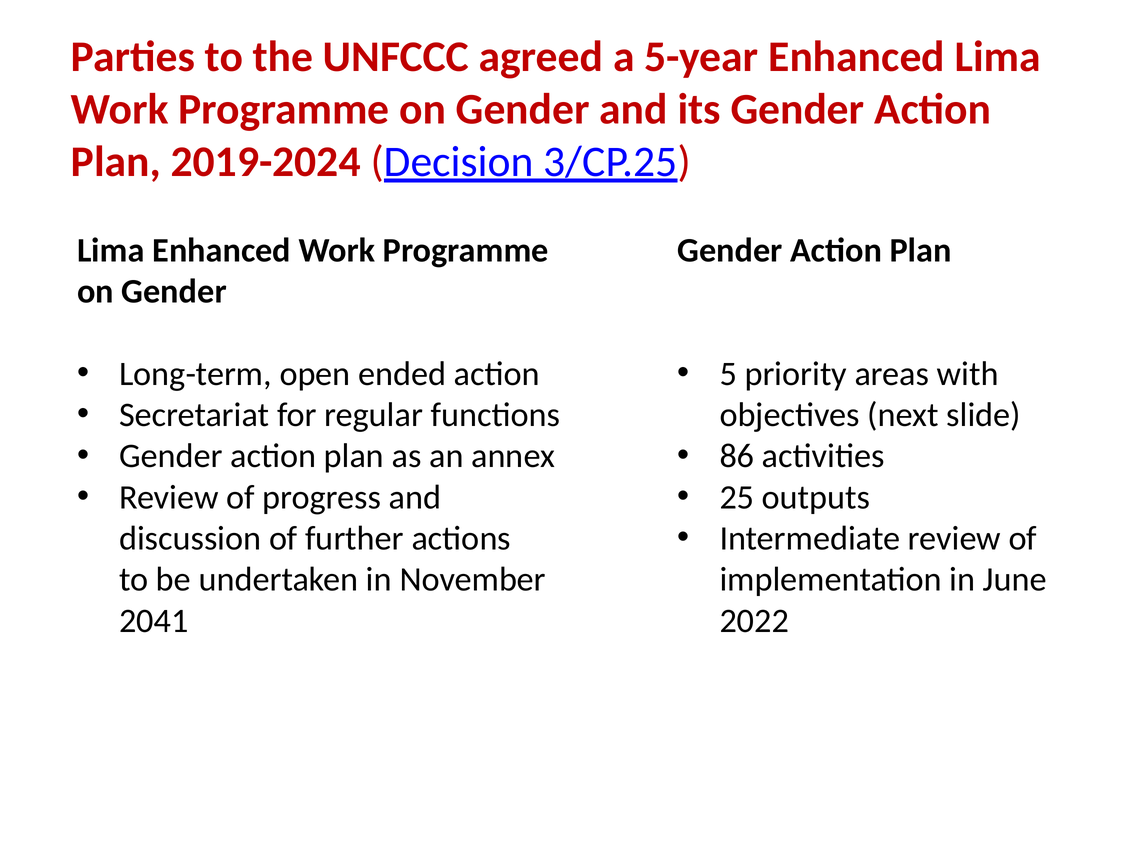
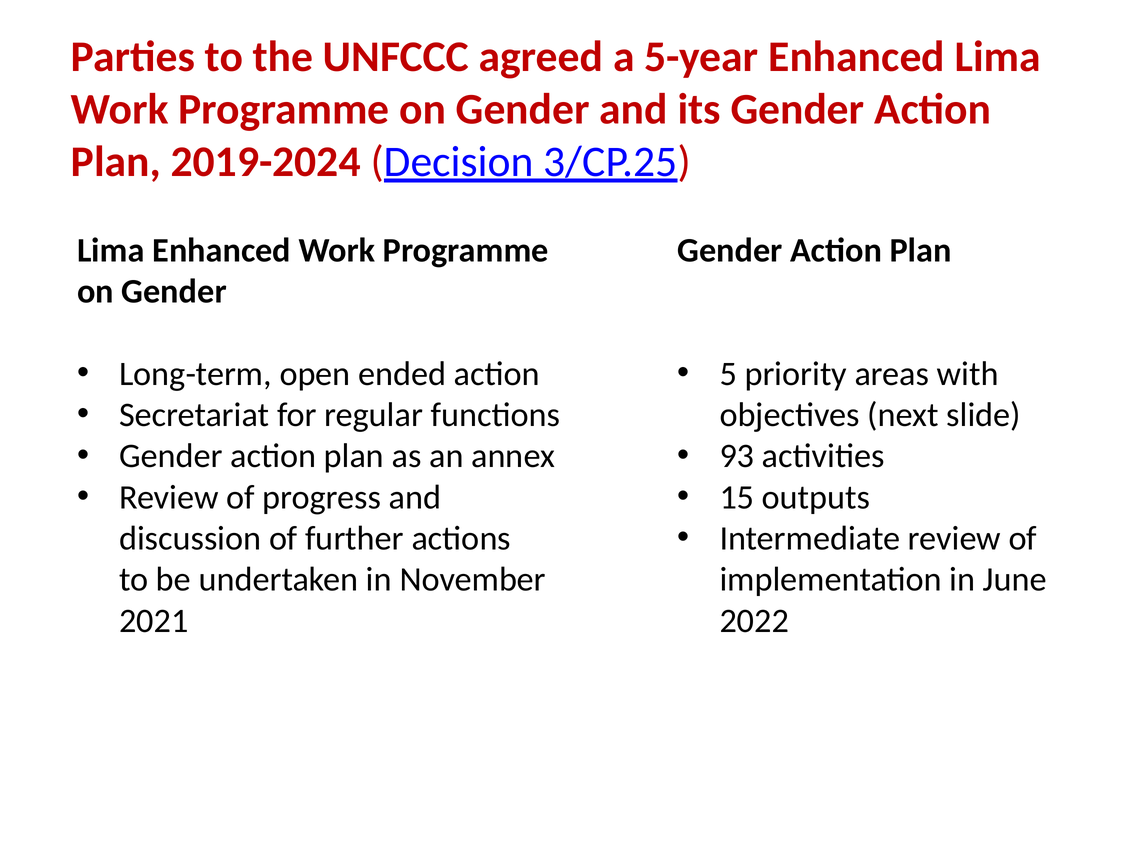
86: 86 -> 93 (737, 456)
25: 25 -> 15 (737, 497)
2041: 2041 -> 2021 (154, 620)
